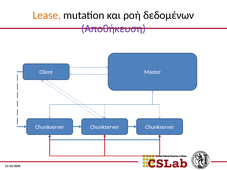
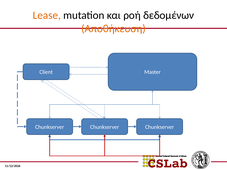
Αποθήκευση colour: purple -> orange (113, 29)
